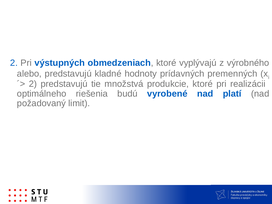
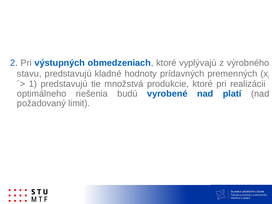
alebo: alebo -> stavu (29, 74)
2: 2 -> 1 (33, 84)
